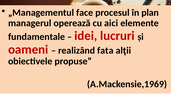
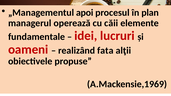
face: face -> apoi (85, 13)
aici: aici -> căii (111, 23)
